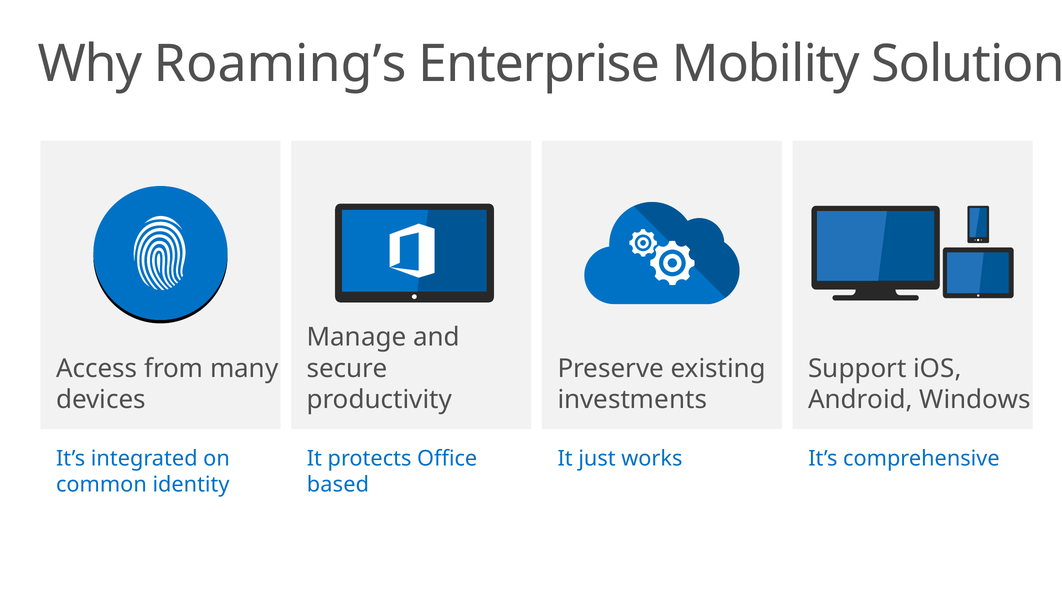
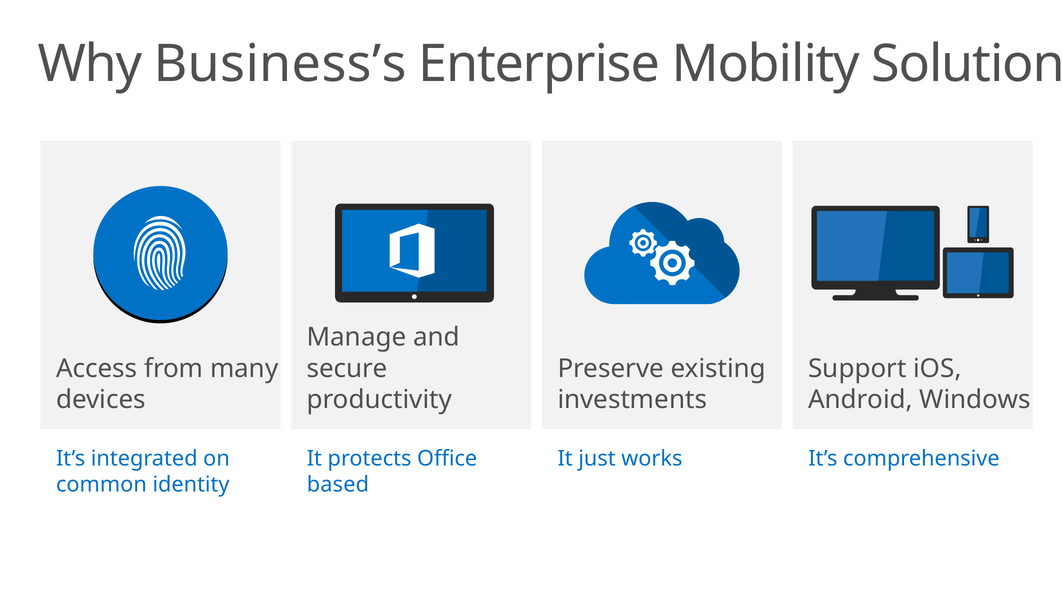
Roaming’s: Roaming’s -> Business’s (280, 64)
